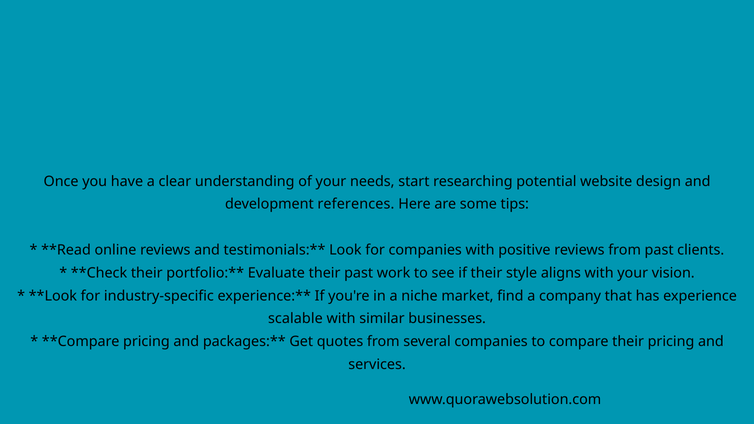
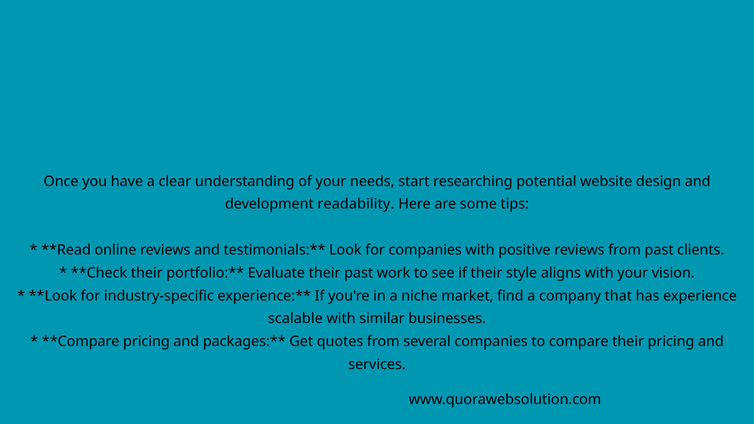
references: references -> readability (356, 204)
